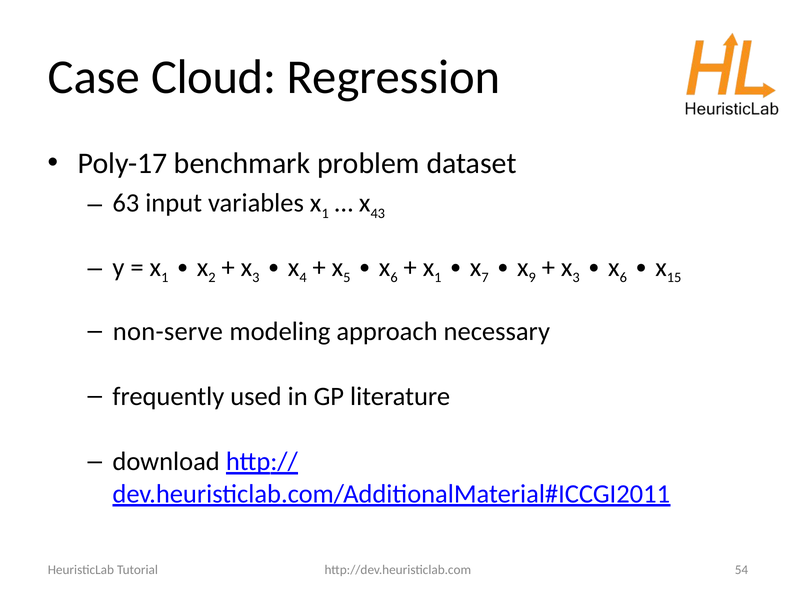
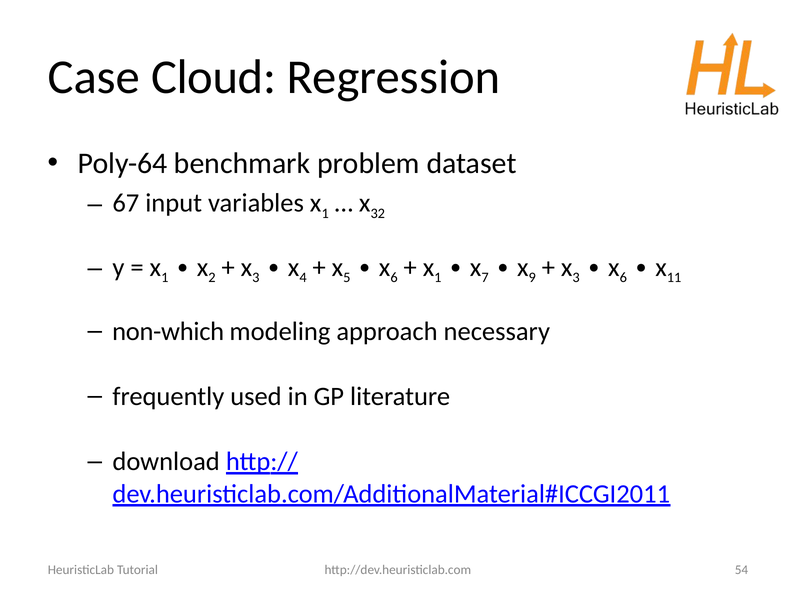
Poly-17: Poly-17 -> Poly-64 (122, 163)
63: 63 -> 67 (126, 203)
43: 43 -> 32 (378, 213)
15: 15 -> 11 (674, 278)
non-serve: non-serve -> non-which (168, 332)
